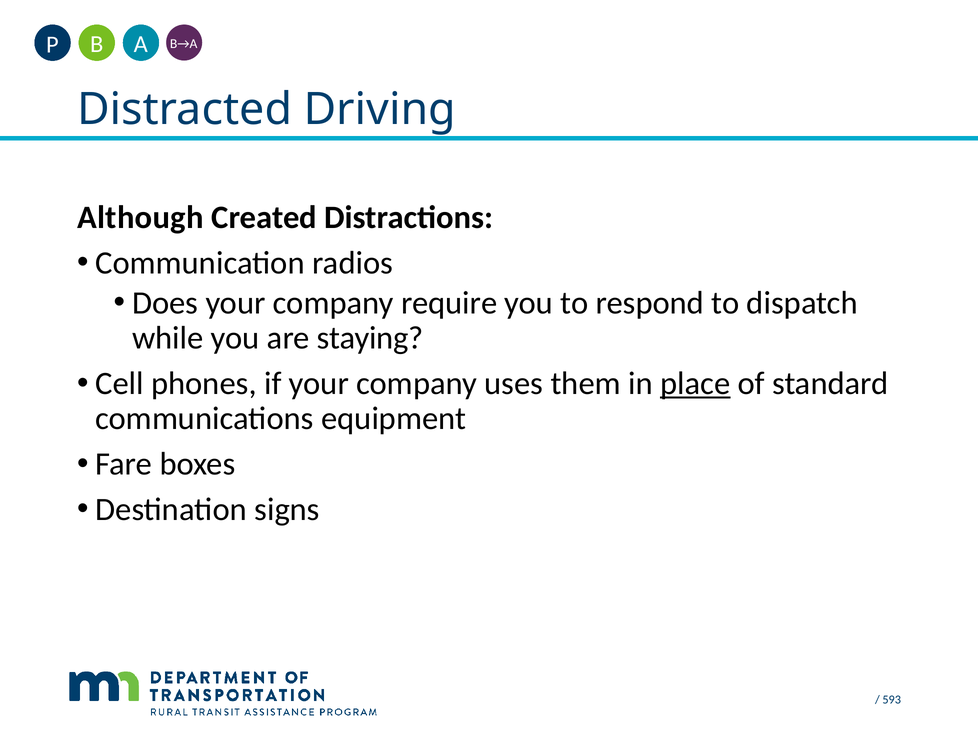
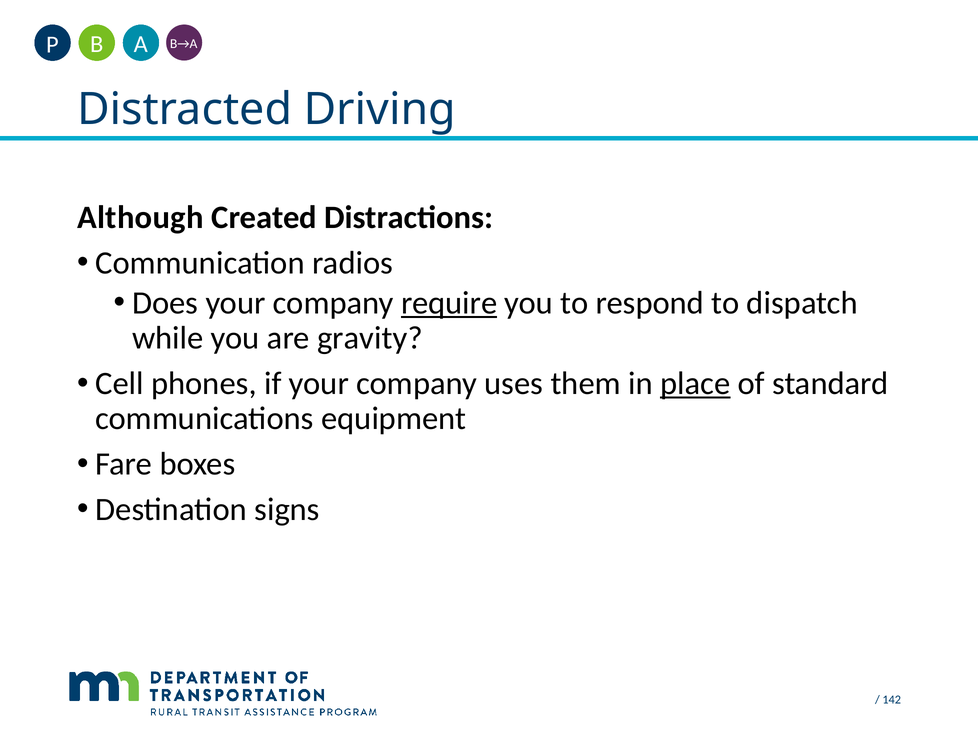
require underline: none -> present (449, 303)
staying: staying -> gravity (370, 338)
593: 593 -> 142 (892, 700)
